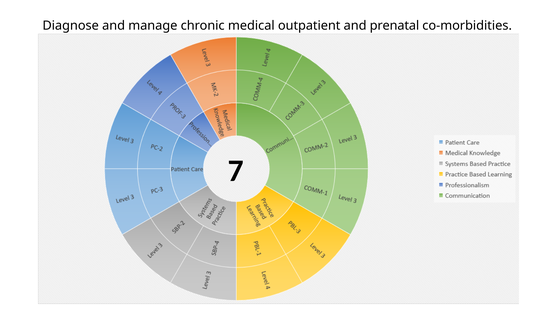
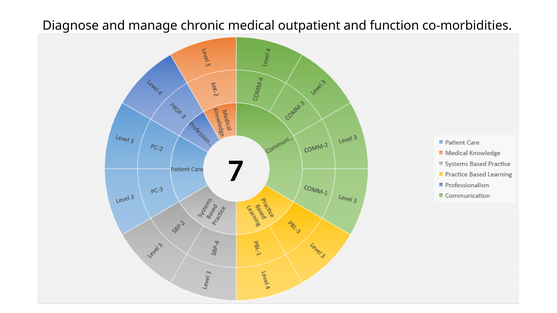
prenatal: prenatal -> function (394, 26)
